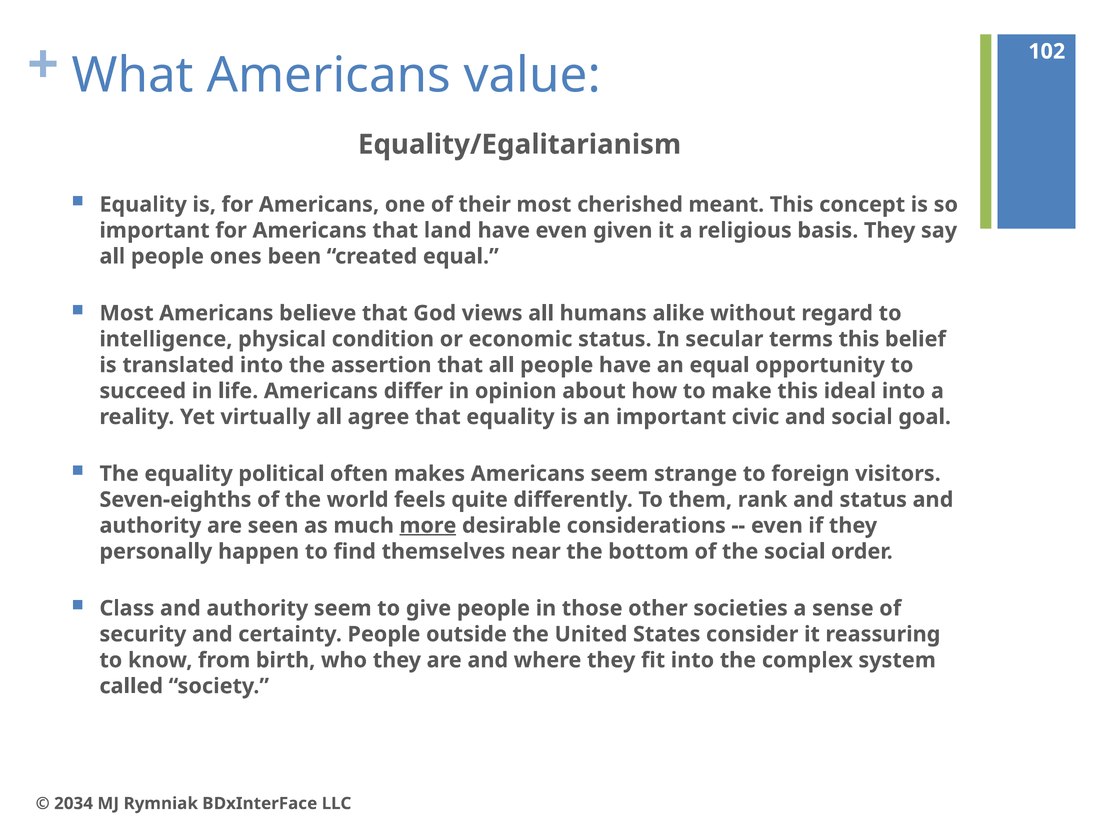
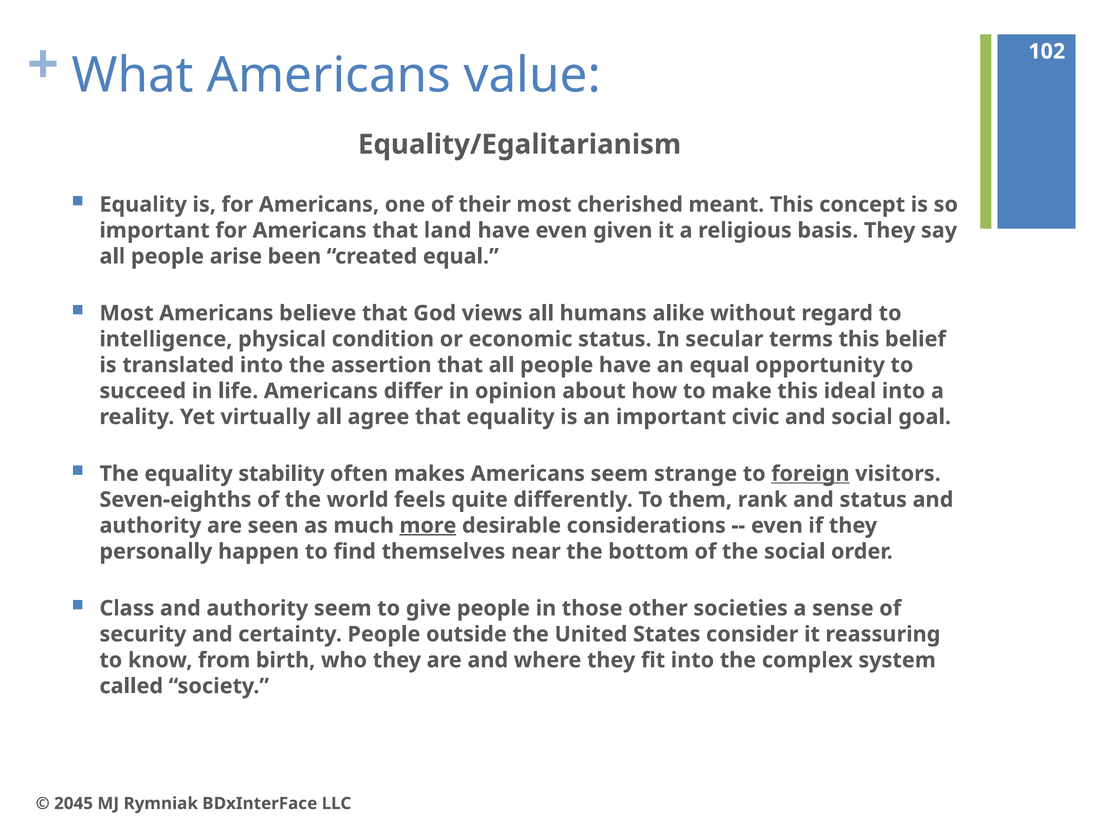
ones: ones -> arise (236, 256)
political: political -> stability (281, 474)
foreign underline: none -> present (810, 474)
2034: 2034 -> 2045 (74, 804)
